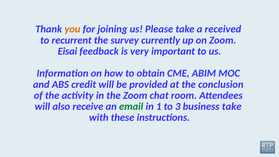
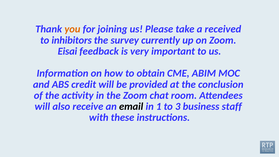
recurrent: recurrent -> inhibitors (72, 40)
email colour: green -> black (131, 106)
business take: take -> staff (232, 106)
